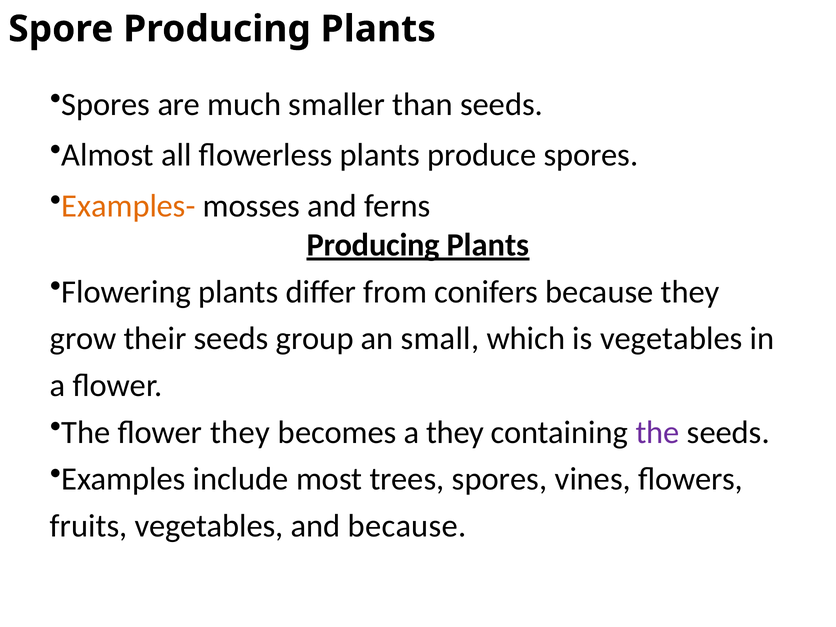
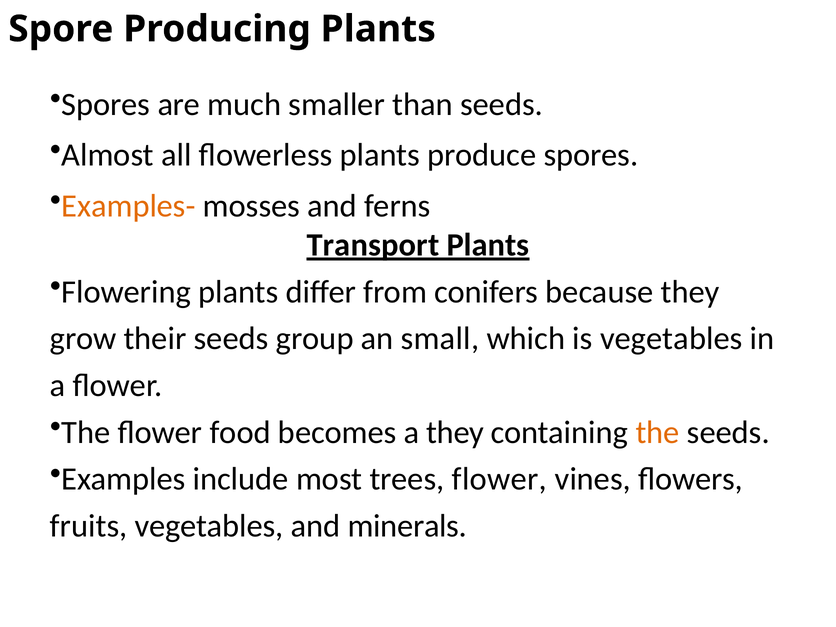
Producing: Producing -> Transport (373, 245)
flower they: they -> food (240, 432)
the colour: purple -> orange (658, 432)
trees spores: spores -> flower (499, 479)
and because: because -> minerals (407, 526)
